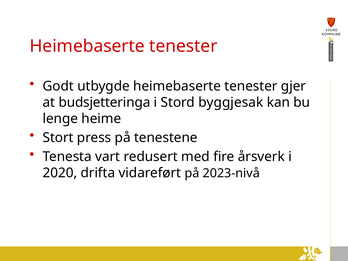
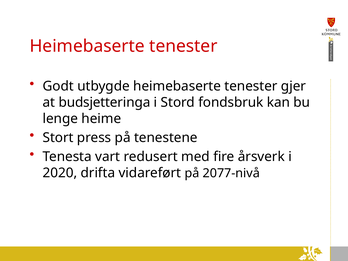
byggjesak: byggjesak -> fondsbruk (231, 102)
2023-nivå: 2023-nivå -> 2077-nivå (231, 173)
